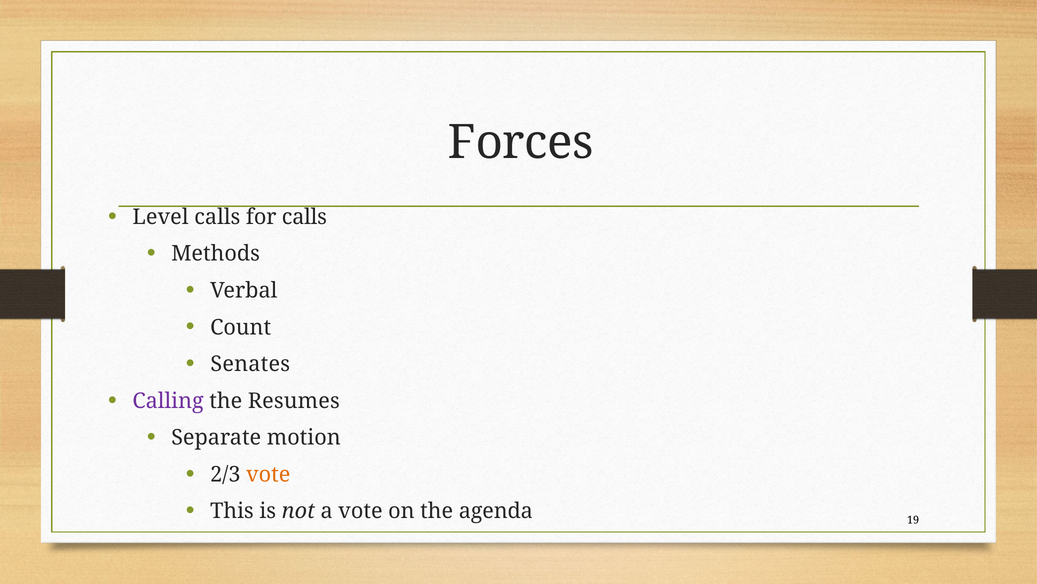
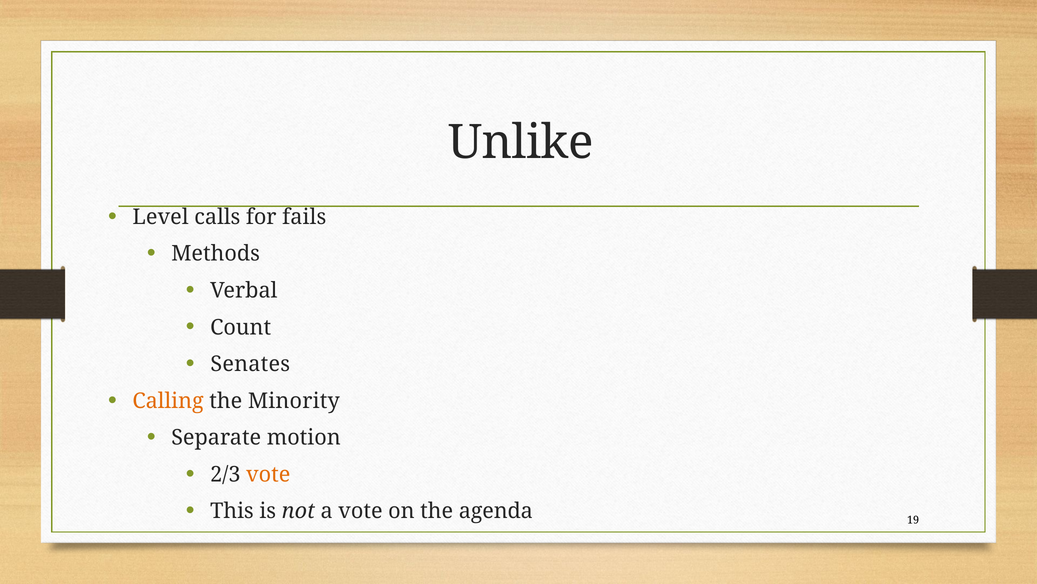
Forces: Forces -> Unlike (521, 142)
for calls: calls -> fails (304, 217)
Calling colour: purple -> orange (168, 400)
Resumes: Resumes -> Minority (294, 400)
